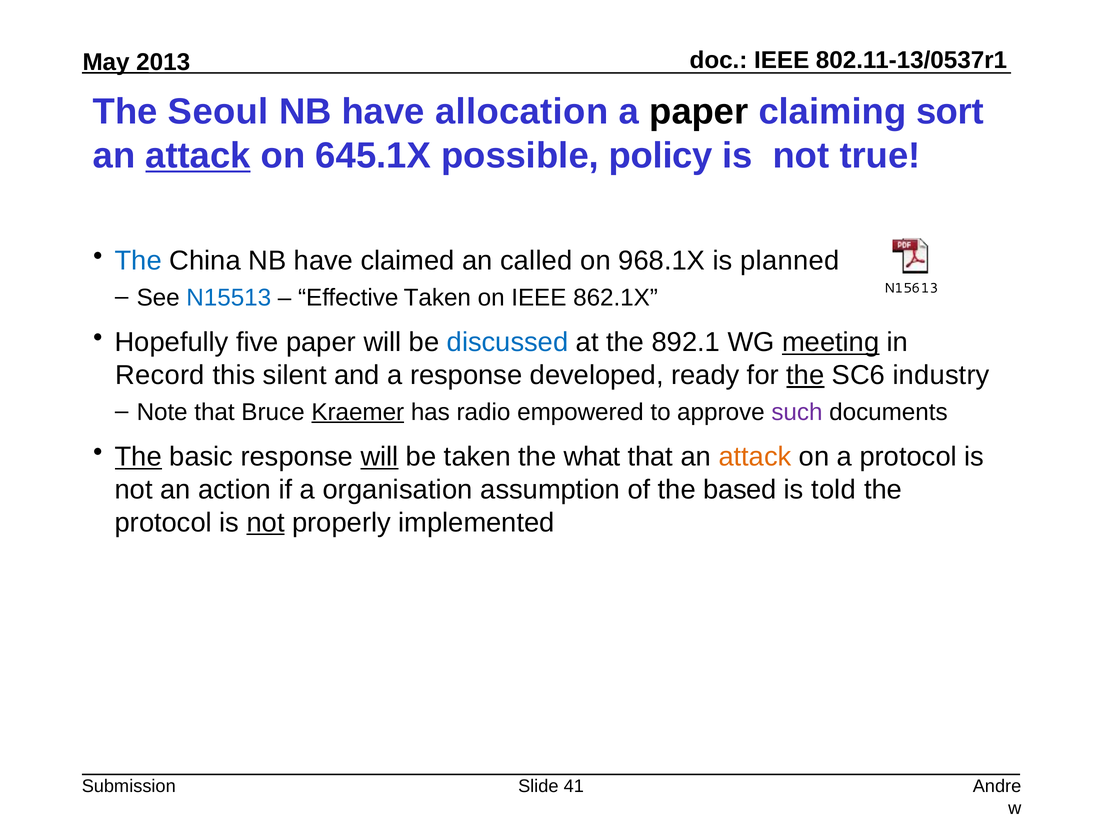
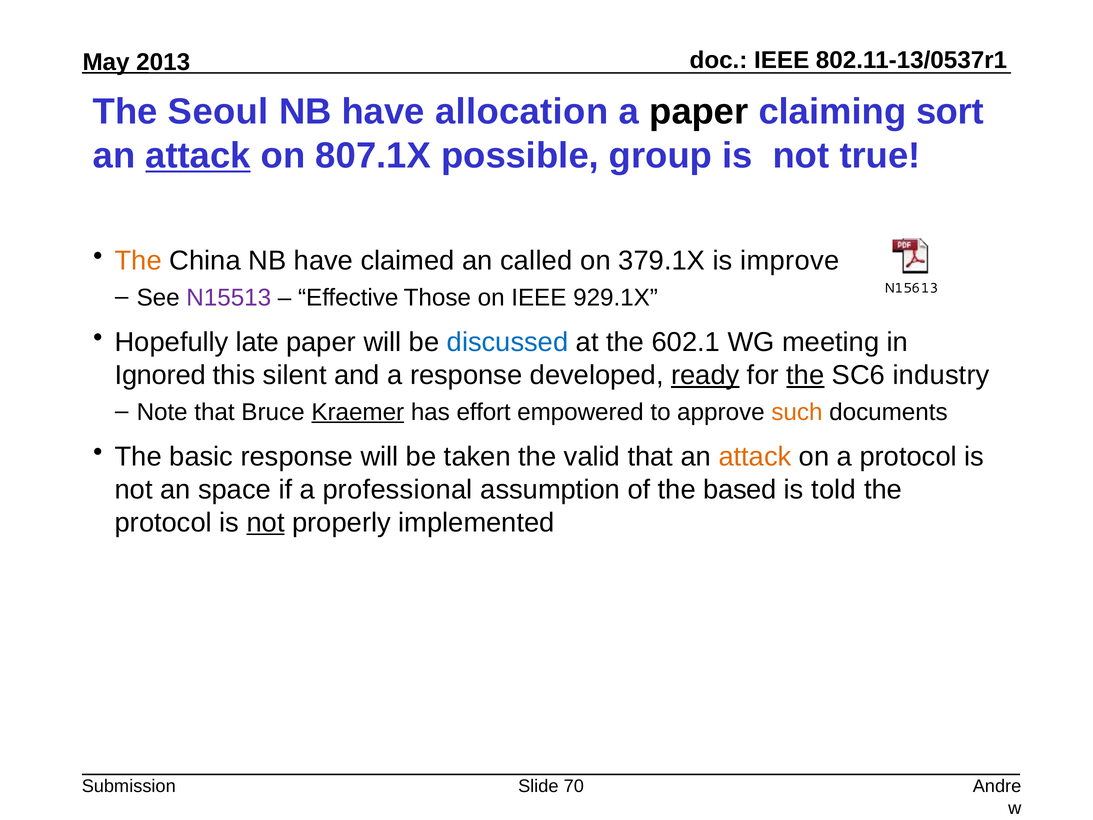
645.1X: 645.1X -> 807.1X (373, 156)
policy: policy -> group (661, 156)
The colour: blue -> orange (138, 261)
968.1X: 968.1X -> 379.1X (662, 261)
planned: planned -> improve (790, 261)
N15513 colour: blue -> purple (229, 297)
Effective Taken: Taken -> Those (437, 297)
862.1X: 862.1X -> 929.1X (616, 297)
five: five -> late (258, 342)
892.1: 892.1 -> 602.1 (686, 342)
meeting underline: present -> none (831, 342)
Record: Record -> Ignored (160, 375)
ready underline: none -> present (705, 375)
radio: radio -> effort (484, 412)
such colour: purple -> orange (797, 412)
The underline: present -> none (138, 457)
will underline: present -> none (379, 457)
what: what -> valid (592, 457)
action: action -> space (235, 490)
organisation: organisation -> professional (398, 490)
41: 41 -> 70 (574, 786)
